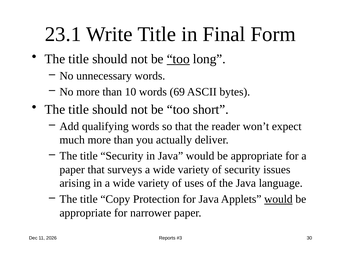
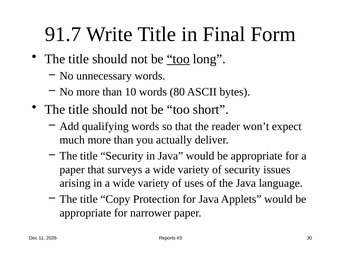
23.1: 23.1 -> 91.7 (63, 34)
69: 69 -> 80 (177, 92)
would underline: present -> none (278, 199)
